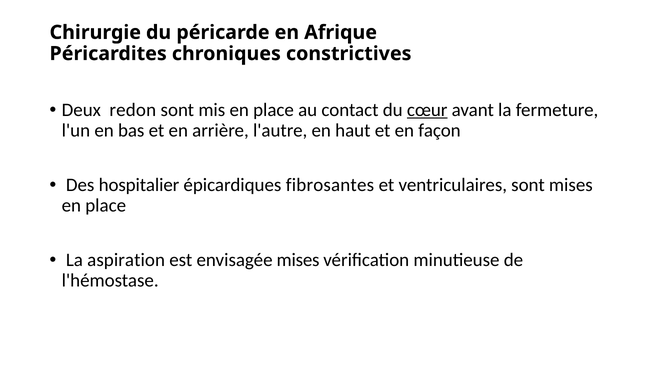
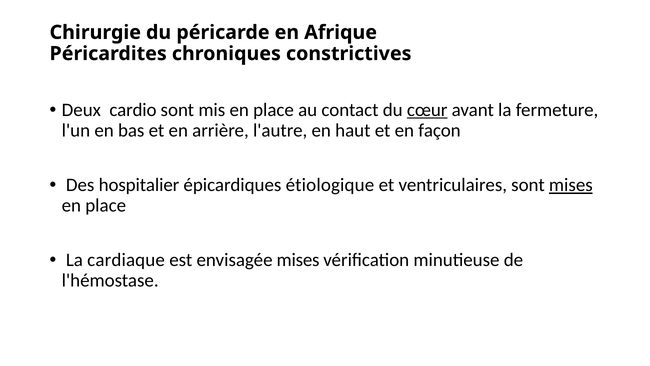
redon: redon -> cardio (133, 110)
fibrosantes: fibrosantes -> étiologique (330, 185)
mises underline: none -> present (571, 185)
aspiration: aspiration -> cardiaque (126, 260)
